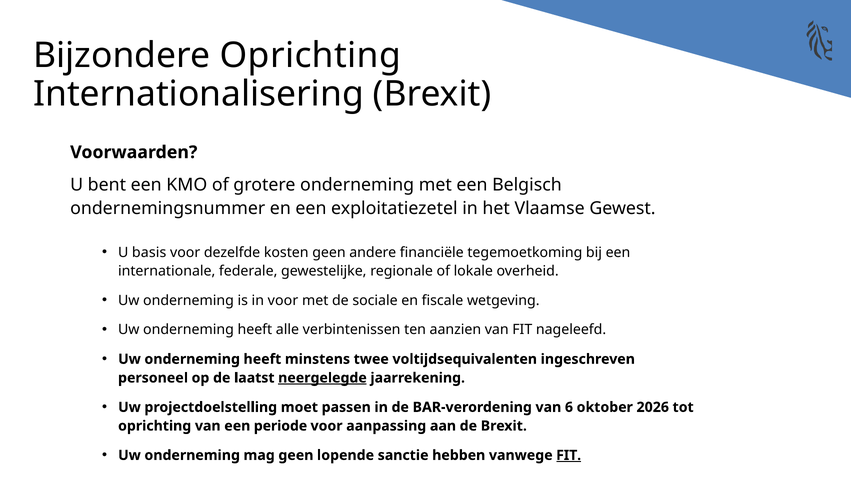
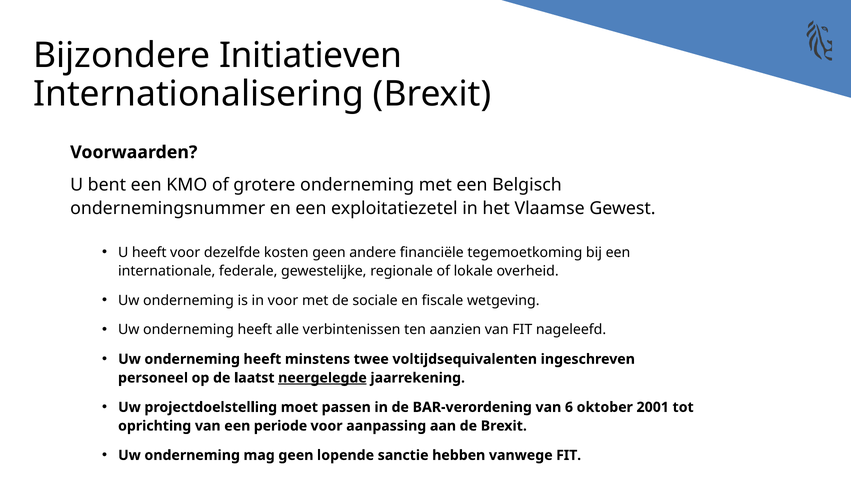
Bijzondere Oprichting: Oprichting -> Initiatieven (311, 55)
U basis: basis -> heeft (149, 252)
2026: 2026 -> 2001 (653, 407)
FIT underline: present -> none (569, 455)
